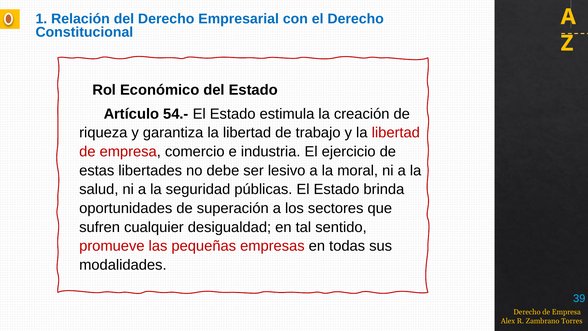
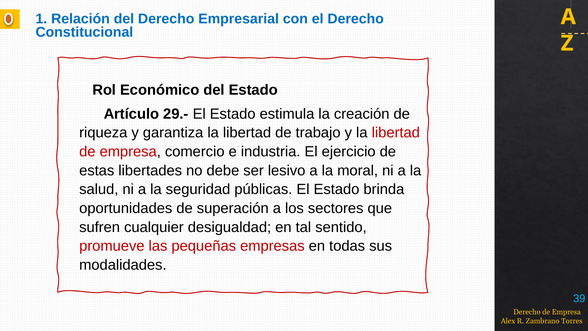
54.-: 54.- -> 29.- (176, 114)
